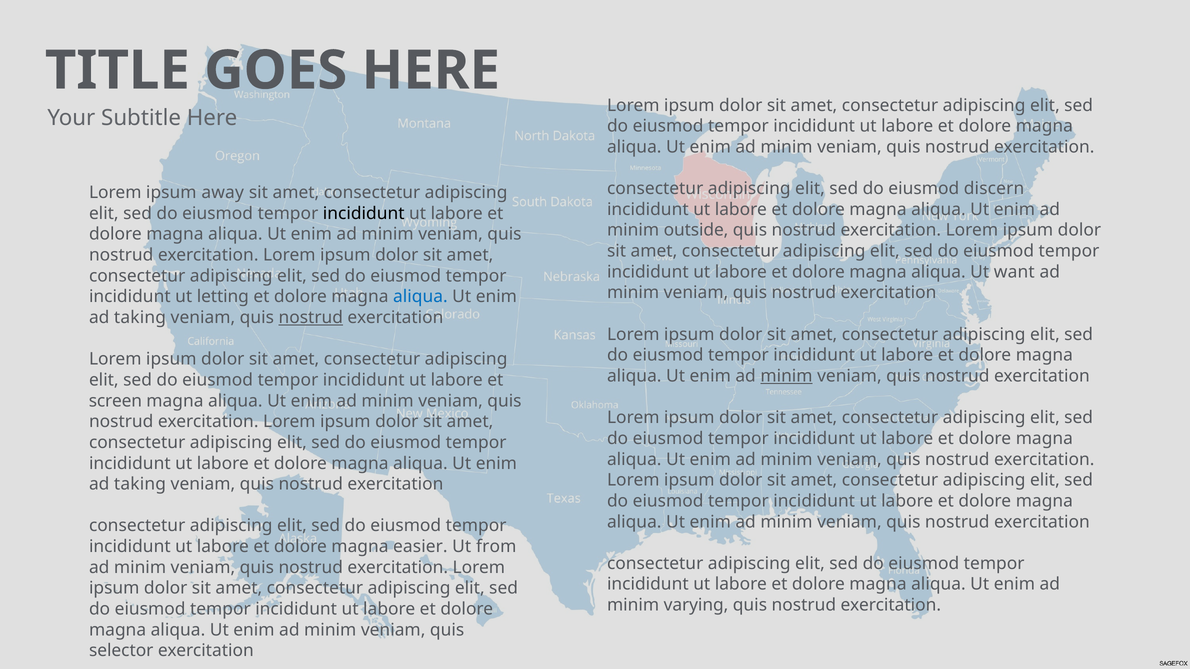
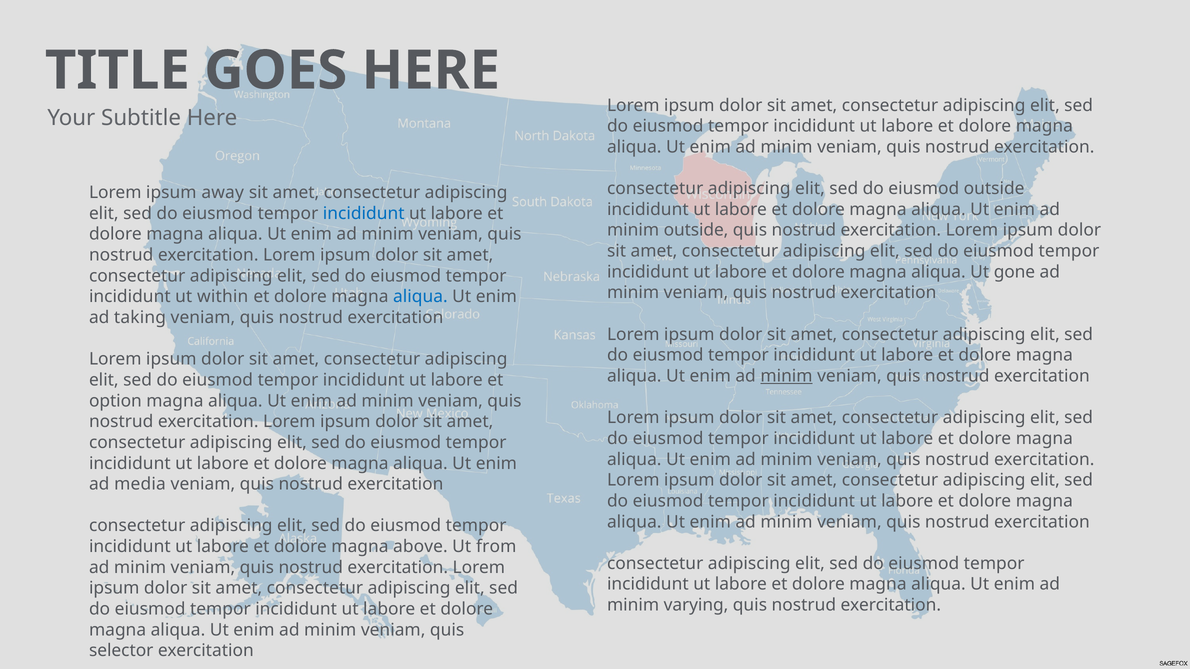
eiusmod discern: discern -> outside (994, 189)
incididunt colour: black -> blue (364, 213)
want: want -> gone (1014, 272)
letting: letting -> within (223, 297)
nostrud underline: present -> none (311, 318)
screen: screen -> option (115, 401)
taking: taking -> media (140, 484)
easier: easier -> above (420, 547)
